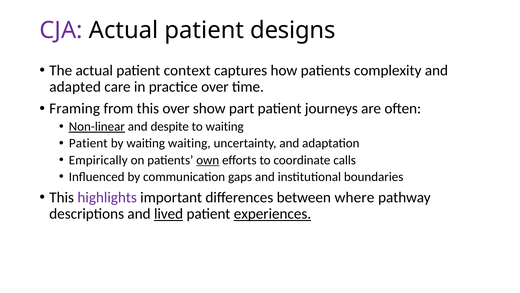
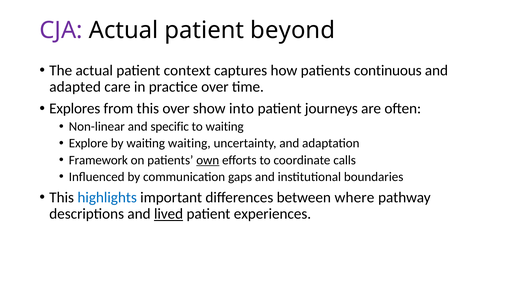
designs: designs -> beyond (293, 30)
complexity: complexity -> continuous (388, 70)
Framing: Framing -> Explores (75, 108)
part: part -> into (241, 108)
Non-linear underline: present -> none (97, 126)
despite: despite -> specific (170, 126)
Patient: Patient -> Explore (88, 143)
Empirically: Empirically -> Framework (98, 160)
highlights colour: purple -> blue (107, 197)
experiences underline: present -> none (272, 213)
